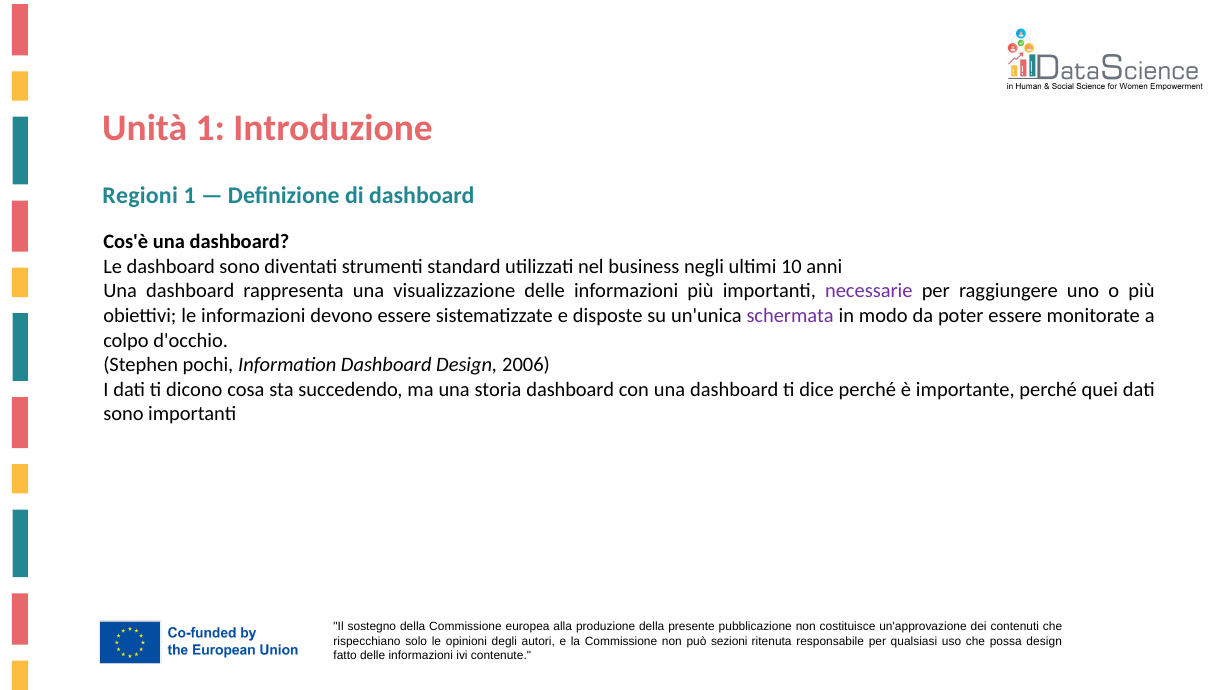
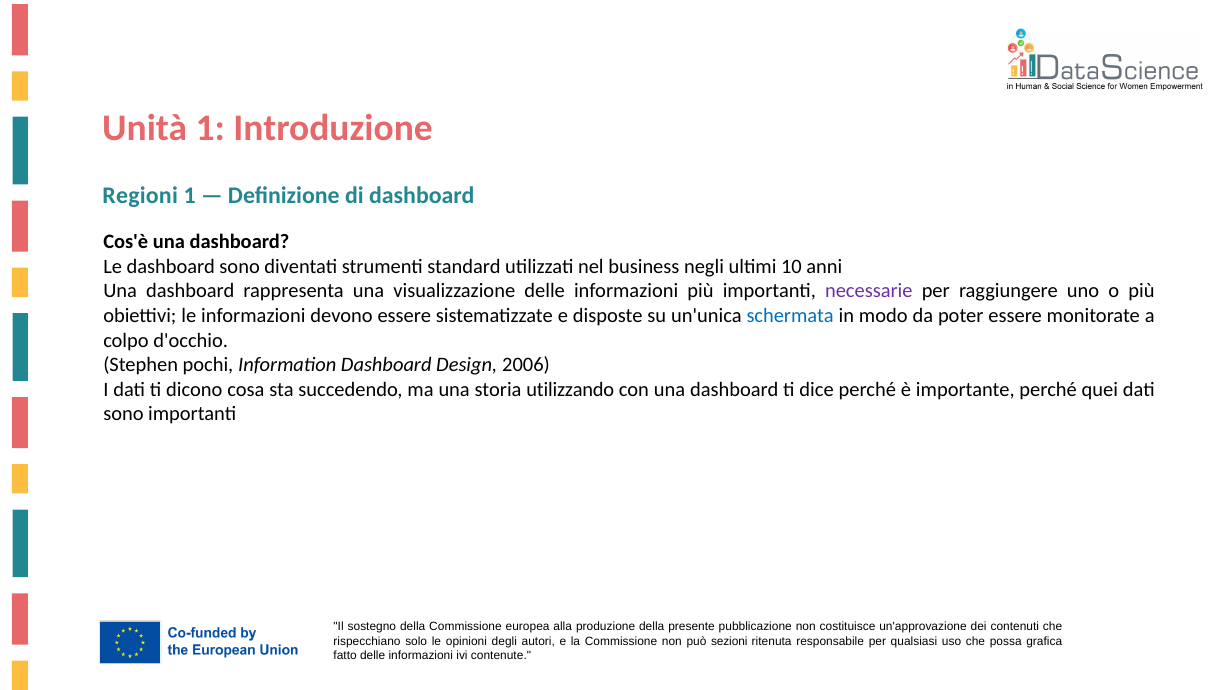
schermata colour: purple -> blue (790, 316)
storia dashboard: dashboard -> utilizzando (570, 390)
design: design -> grafica (1044, 642)
